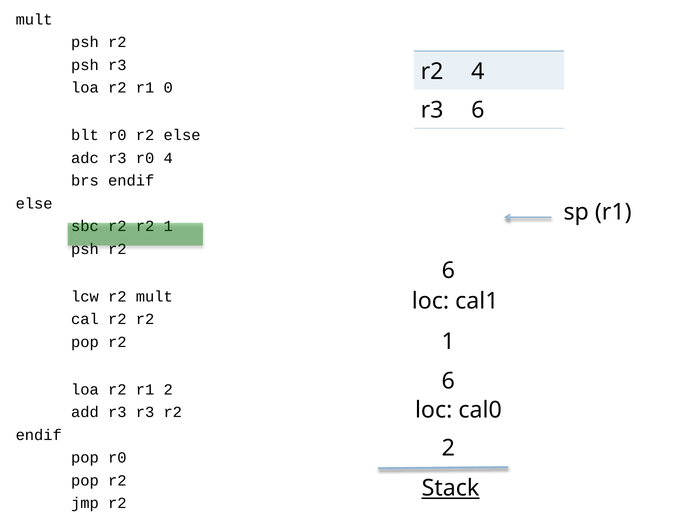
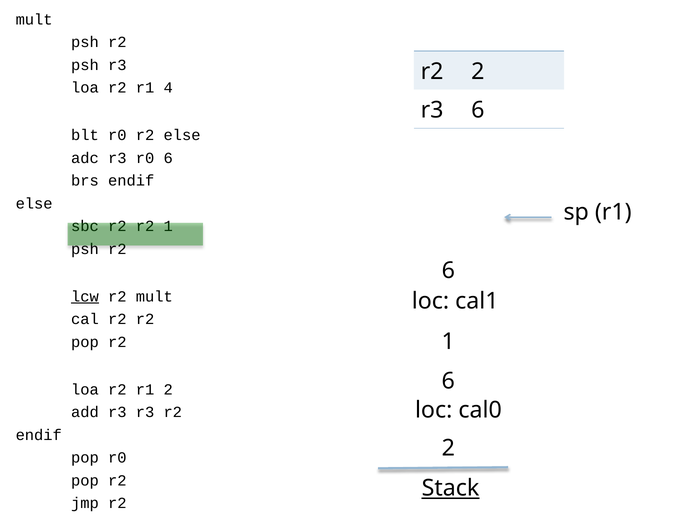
r2 4: 4 -> 2 (478, 72)
0: 0 -> 4 (168, 88)
r0 4: 4 -> 6 (168, 158)
lcw underline: none -> present (85, 297)
